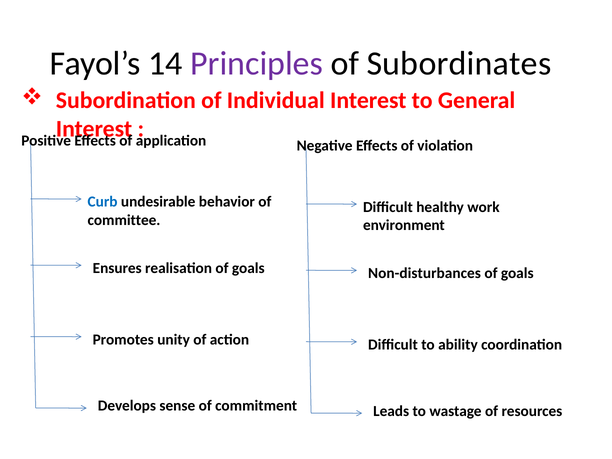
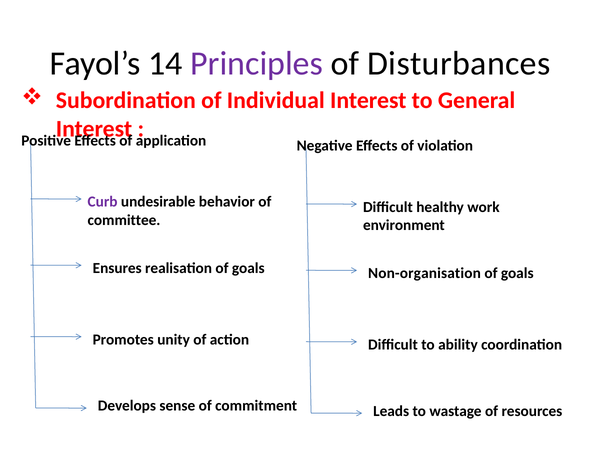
Subordinates: Subordinates -> Disturbances (459, 64)
Curb colour: blue -> purple (103, 202)
Non-disturbances: Non-disturbances -> Non-organisation (424, 273)
